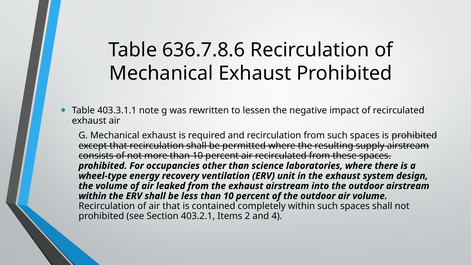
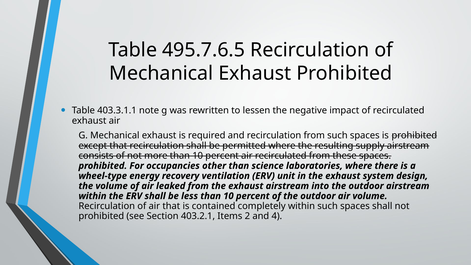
636.7.8.6: 636.7.8.6 -> 495.7.6.5 (204, 50)
